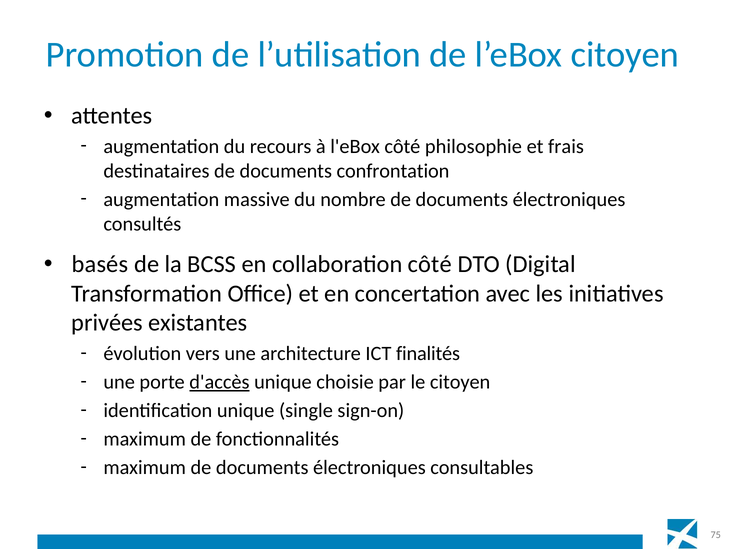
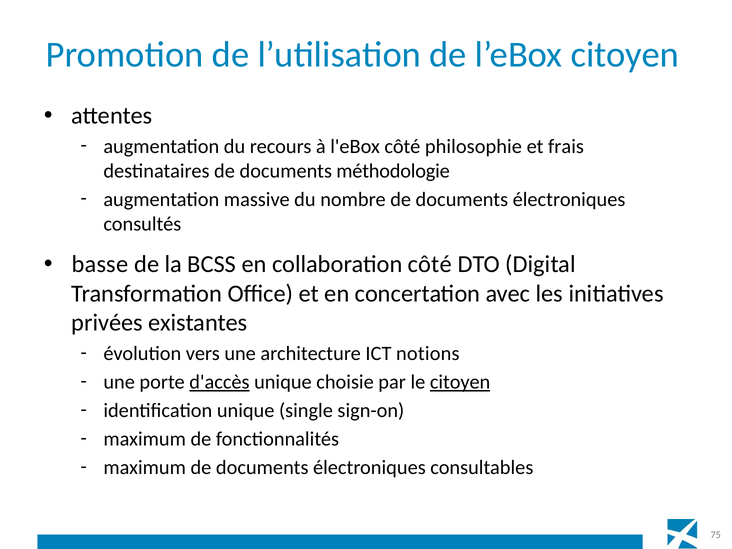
confrontation: confrontation -> méthodologie (393, 171)
basés: basés -> basse (100, 264)
finalités: finalités -> notions (428, 354)
citoyen underline: none -> present (460, 382)
